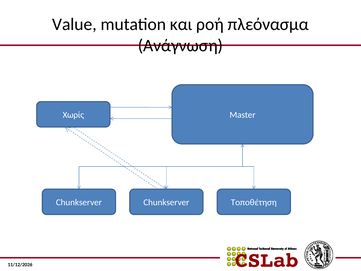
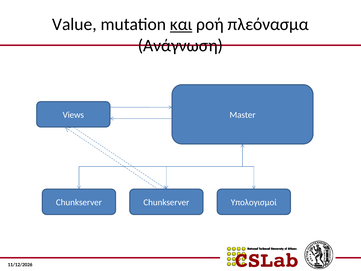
και underline: none -> present (181, 24)
Χωρίς: Χωρίς -> Views (73, 115)
Τοποθέτηση: Τοποθέτηση -> Υπολογισμοί (254, 202)
